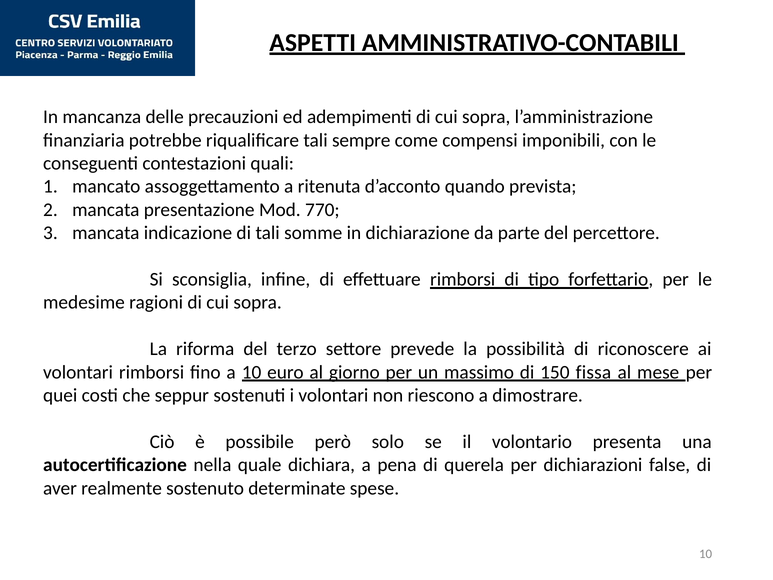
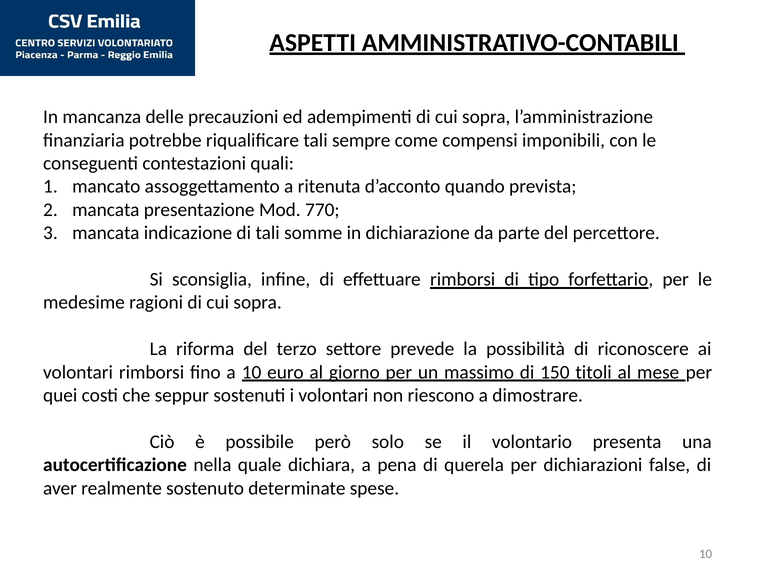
fissa: fissa -> titoli (594, 372)
